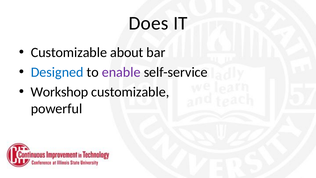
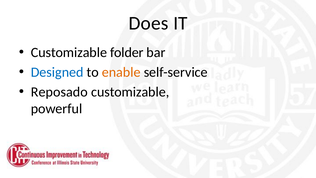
about: about -> folder (127, 52)
enable colour: purple -> orange (121, 72)
Workshop: Workshop -> Reposado (59, 92)
